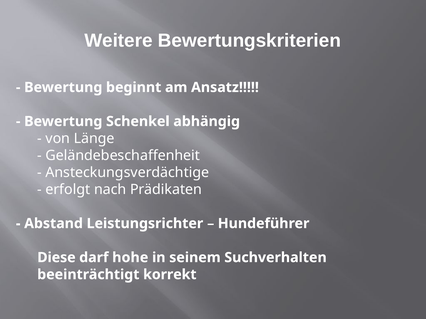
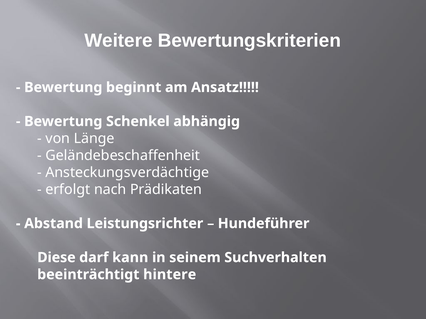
hohe: hohe -> kann (130, 258)
korrekt: korrekt -> hintere (170, 275)
